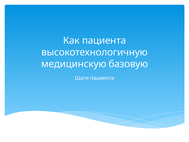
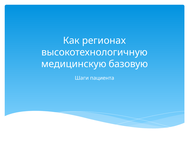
Как пациента: пациента -> регионах (104, 41)
